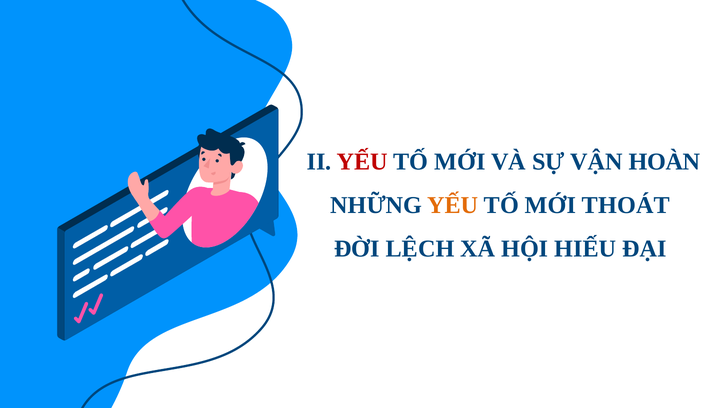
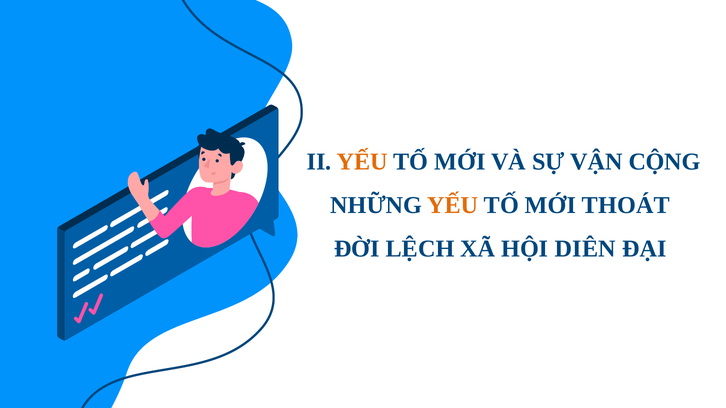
YẾU colour: red -> orange (362, 162)
HOÀN: HOÀN -> CỘNG (664, 162)
HIẾU: HIẾU -> DIÊN (585, 249)
